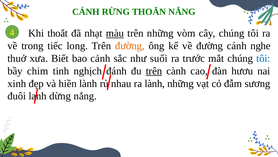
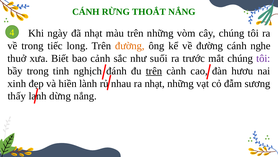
THOĂN: THOĂN -> THOẮT (149, 12)
thoắt: thoắt -> ngày (58, 33)
màu underline: present -> none (115, 33)
tôi colour: blue -> purple (263, 58)
bầy chim: chim -> trong (38, 71)
ra lành: lành -> nhạt (155, 83)
đuôi: đuôi -> thấy (17, 96)
